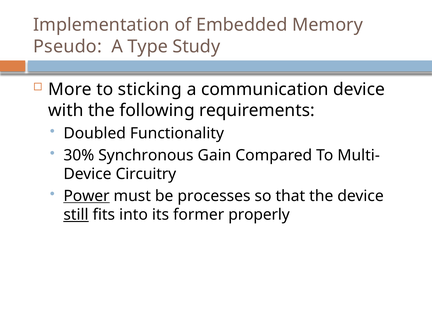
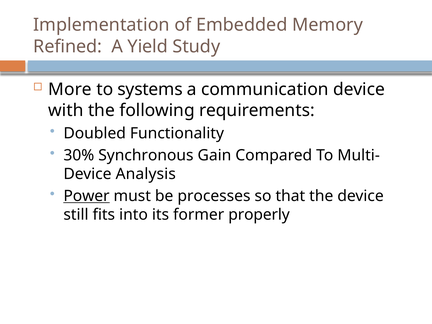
Pseudo: Pseudo -> Refined (68, 47)
Type: Type -> Yield (148, 47)
sticking: sticking -> systems (150, 89)
Circuitry: Circuitry -> Analysis (146, 174)
still underline: present -> none (76, 215)
